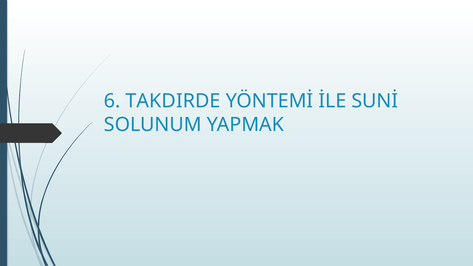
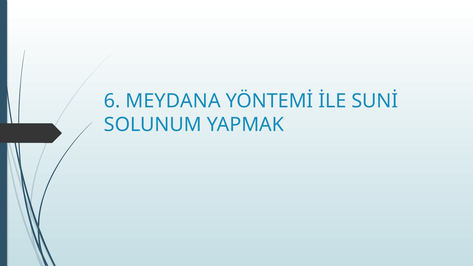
TAKDIRDE: TAKDIRDE -> MEYDANA (173, 101)
